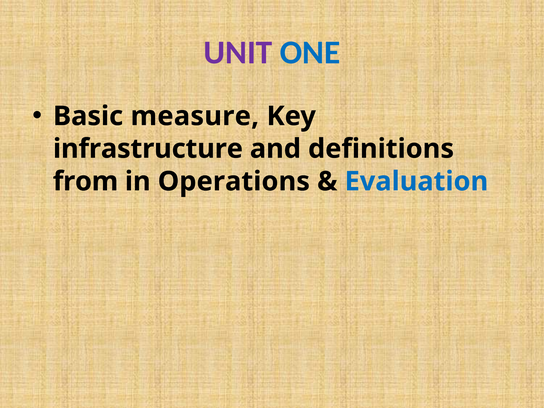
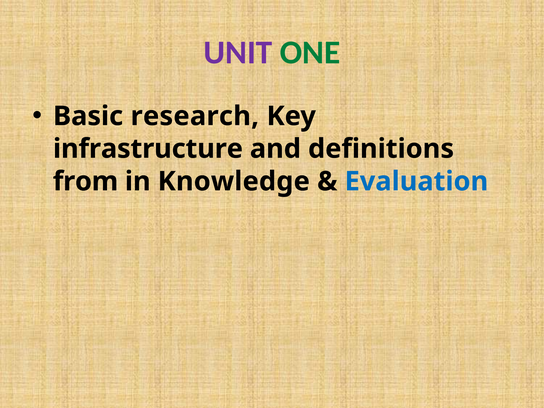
ONE colour: blue -> green (310, 53)
measure: measure -> research (195, 116)
Operations: Operations -> Knowledge (234, 181)
